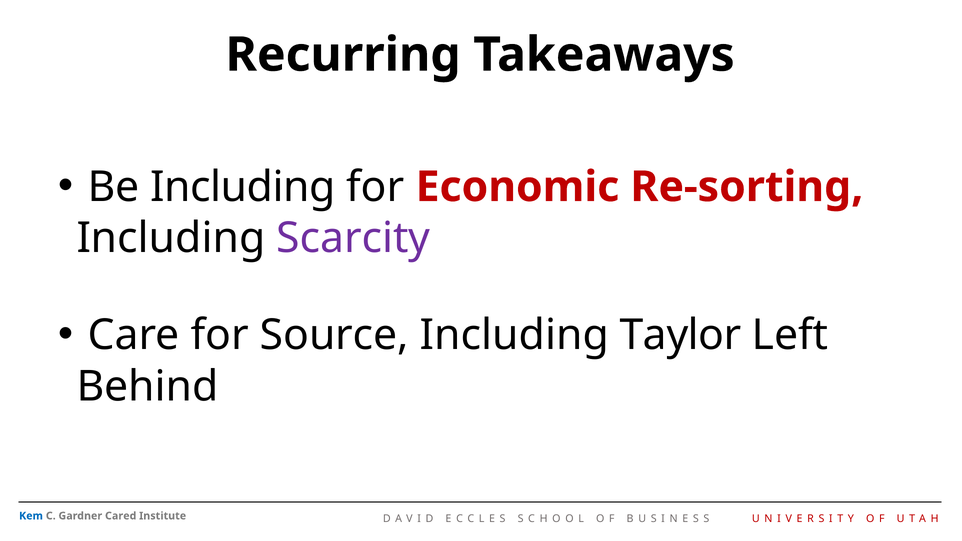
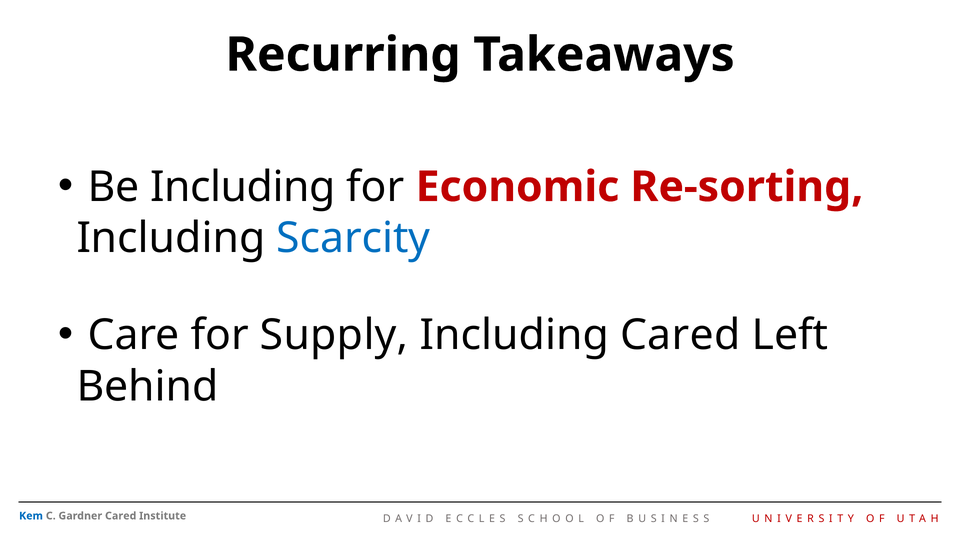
Scarcity colour: purple -> blue (353, 238)
Source: Source -> Supply (334, 335)
Including Taylor: Taylor -> Cared (680, 335)
